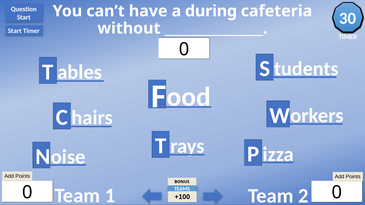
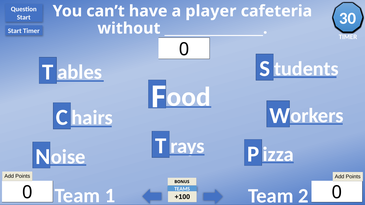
during: during -> player (211, 11)
